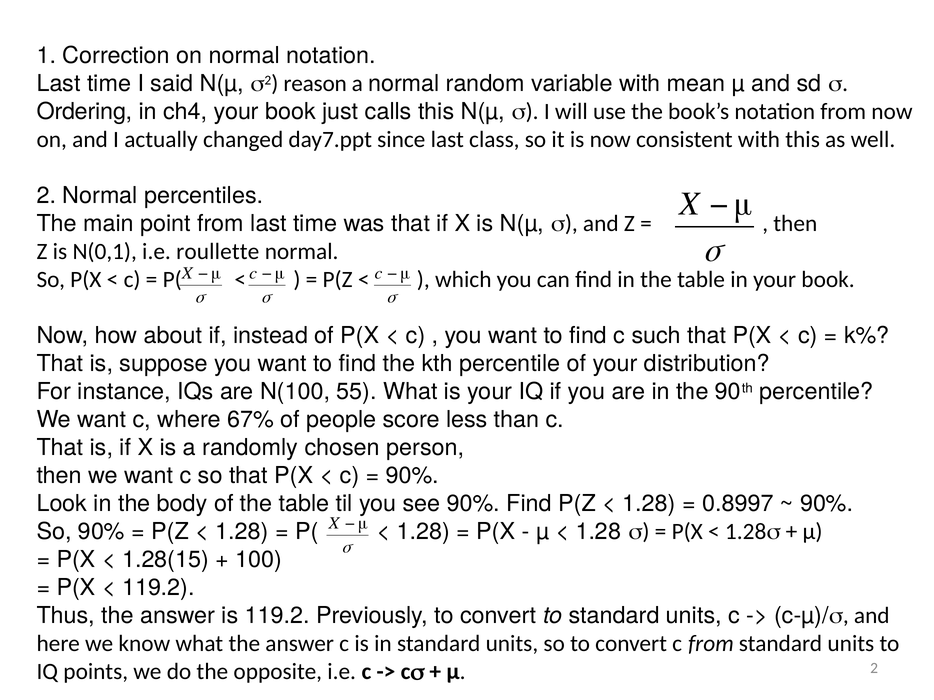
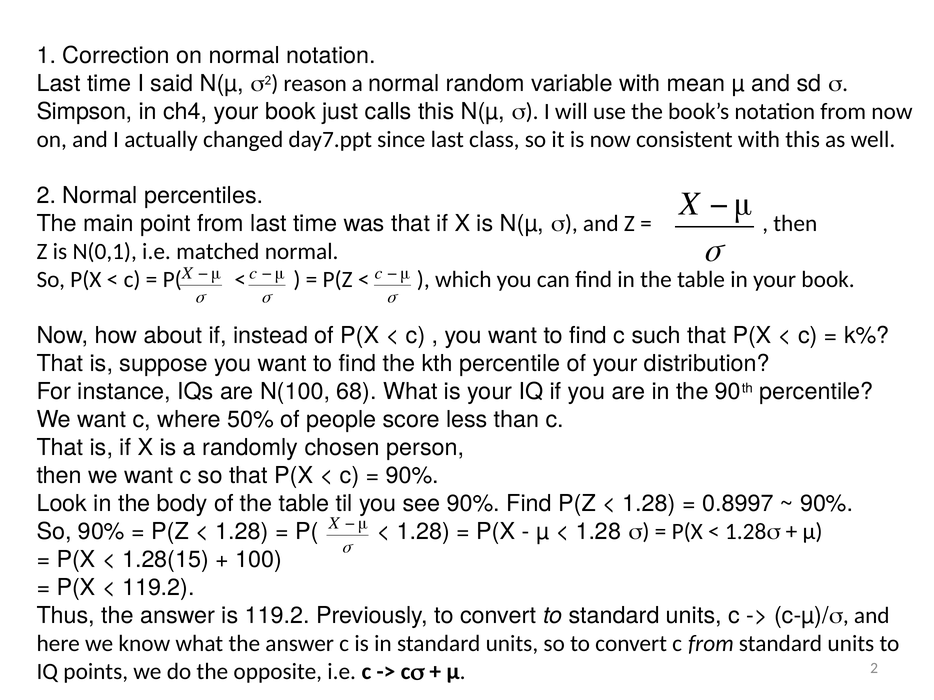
Ordering: Ordering -> Simpson (85, 112)
roullette: roullette -> matched (218, 252)
55: 55 -> 68 (357, 392)
67%: 67% -> 50% (250, 420)
